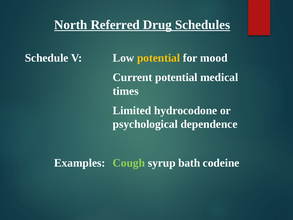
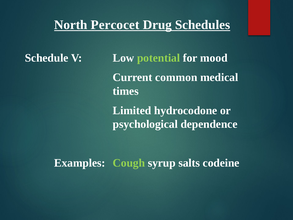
Referred: Referred -> Percocet (115, 25)
potential colour: yellow -> light green (159, 58)
Current potential: potential -> common (176, 77)
bath: bath -> salts (189, 163)
